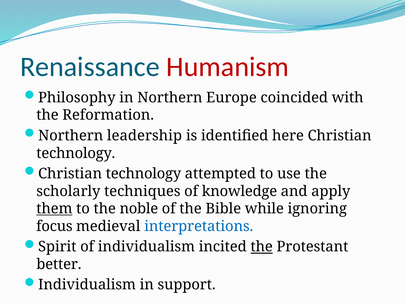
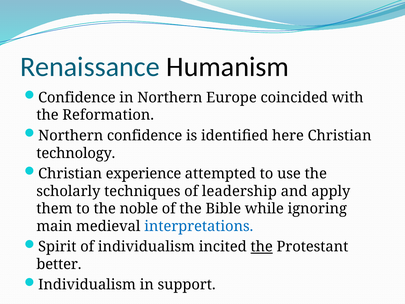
Humanism colour: red -> black (228, 67)
Philosophy: Philosophy -> Confidence (77, 98)
Northern leadership: leadership -> confidence (145, 136)
technology: technology -> experience (143, 174)
knowledge: knowledge -> leadership (239, 191)
them underline: present -> none (54, 209)
focus: focus -> main (54, 226)
